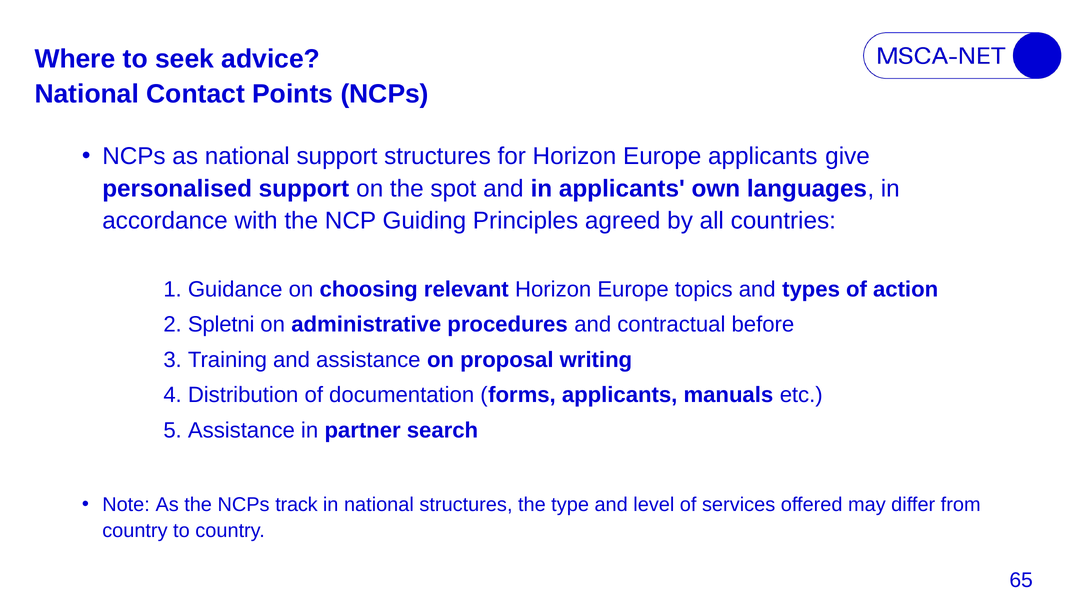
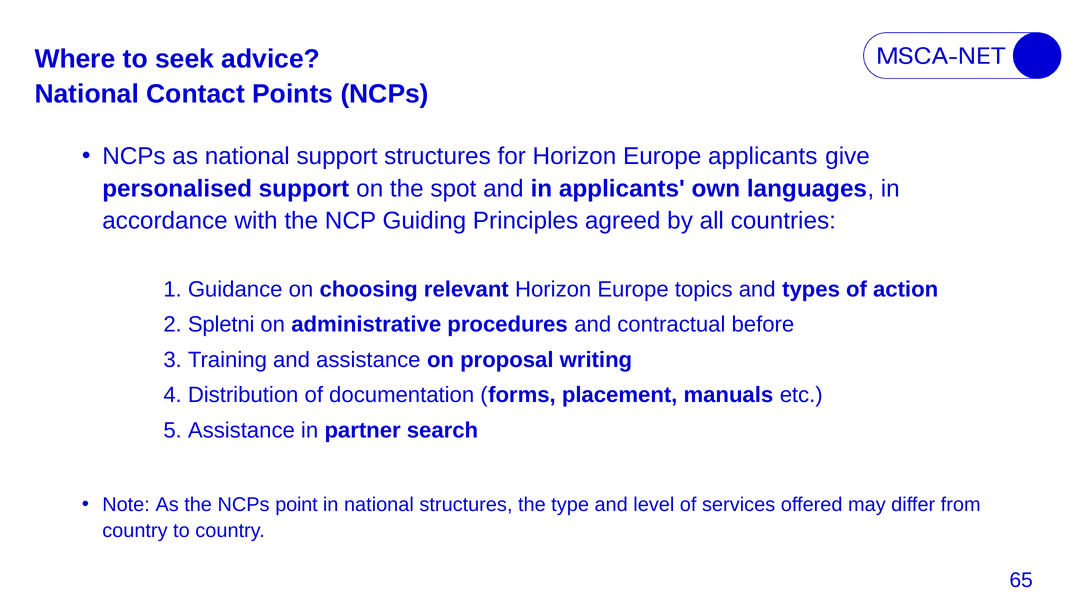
forms applicants: applicants -> placement (620, 395)
track: track -> point (296, 505)
